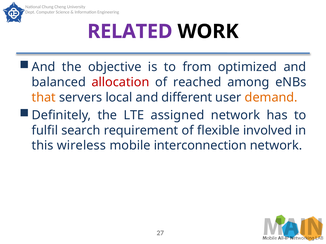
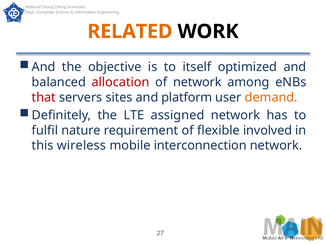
RELATED colour: purple -> orange (130, 32)
from: from -> itself (197, 67)
of reached: reached -> network (197, 82)
that colour: orange -> red (44, 98)
local: local -> sites (119, 98)
different: different -> platform (187, 98)
search: search -> nature (81, 131)
